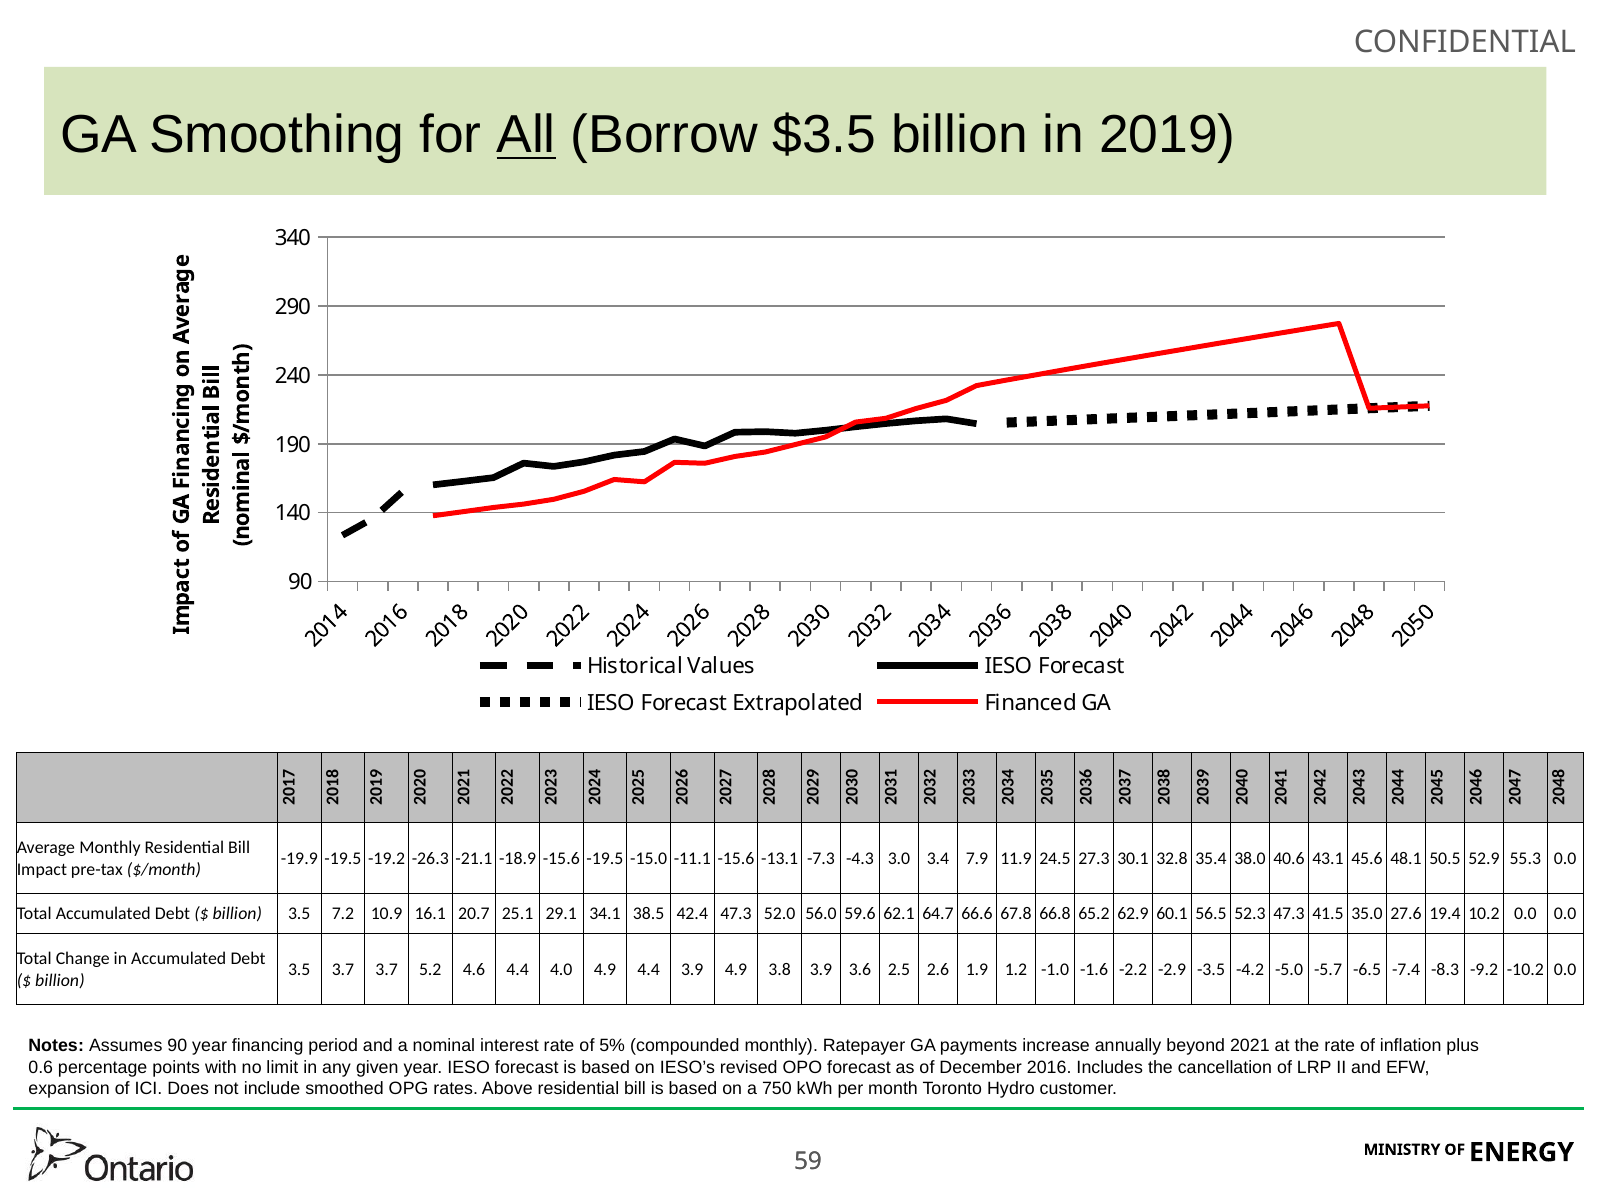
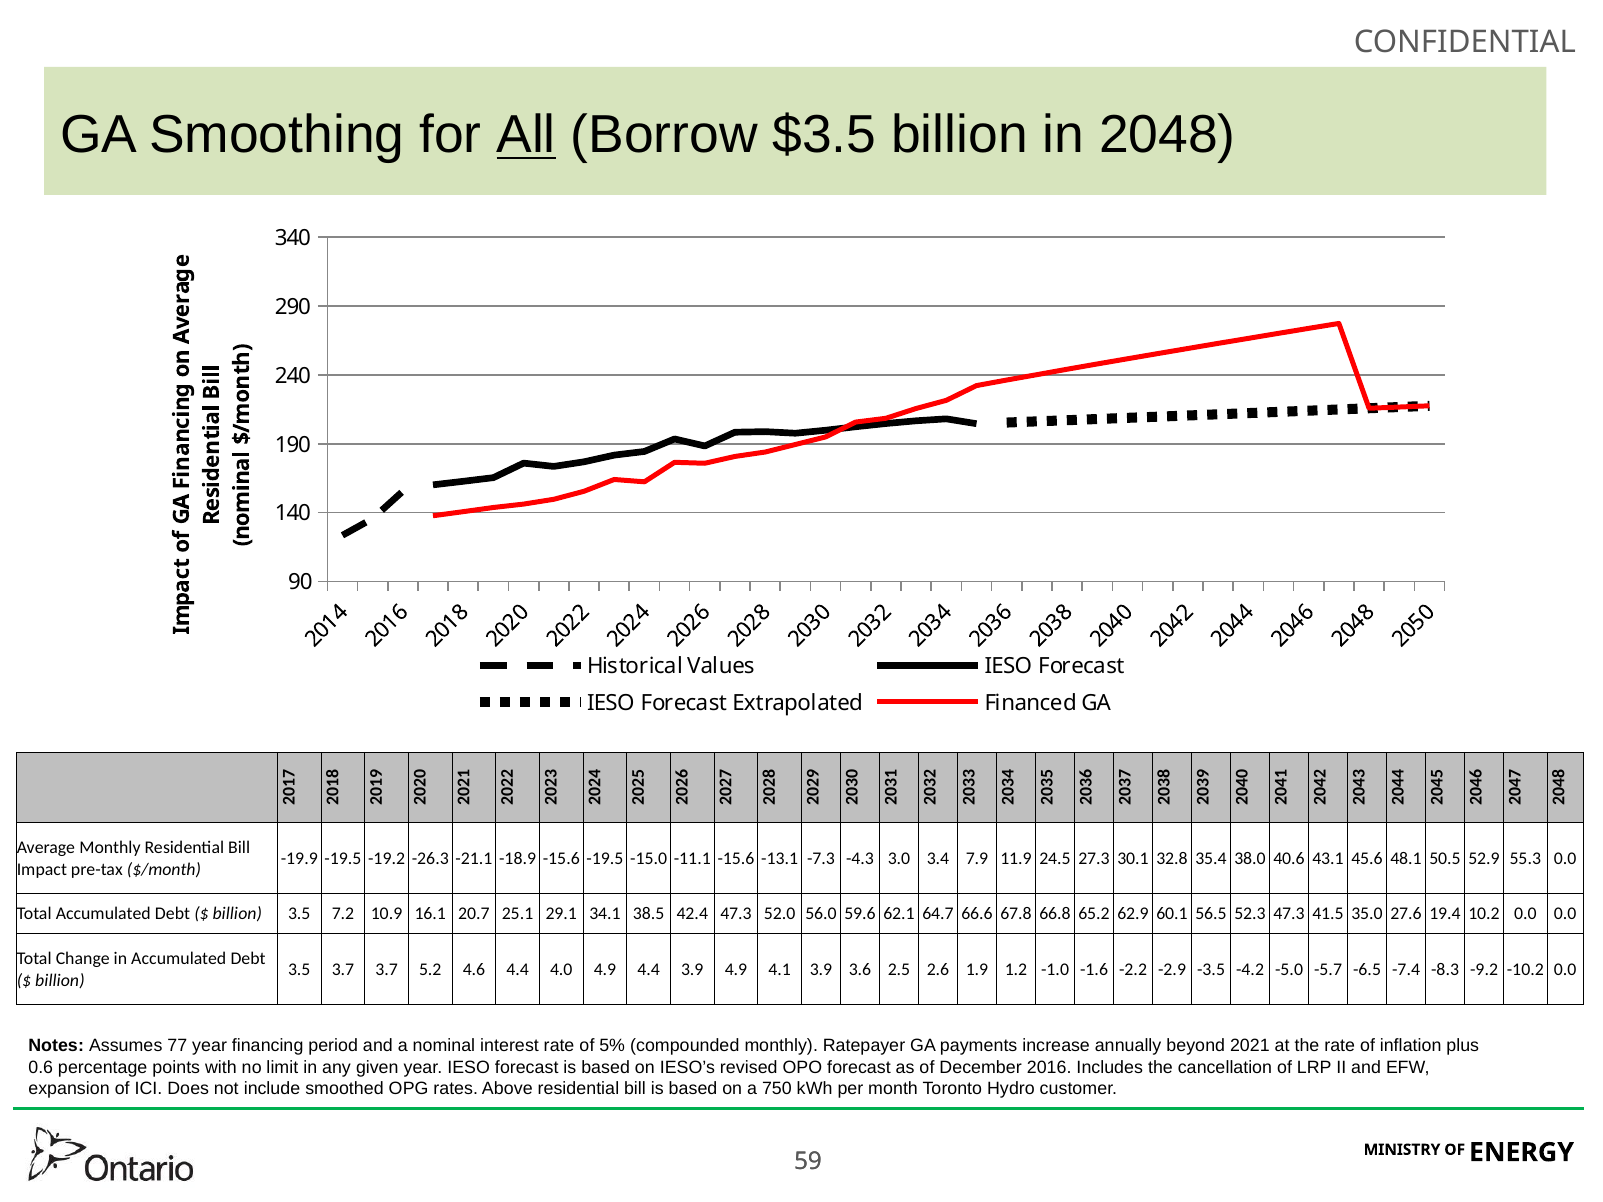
2019: 2019 -> 2048 (1167, 135)
3.8: 3.8 -> 4.1 (780, 970)
Assumes 90: 90 -> 77 (177, 1046)
